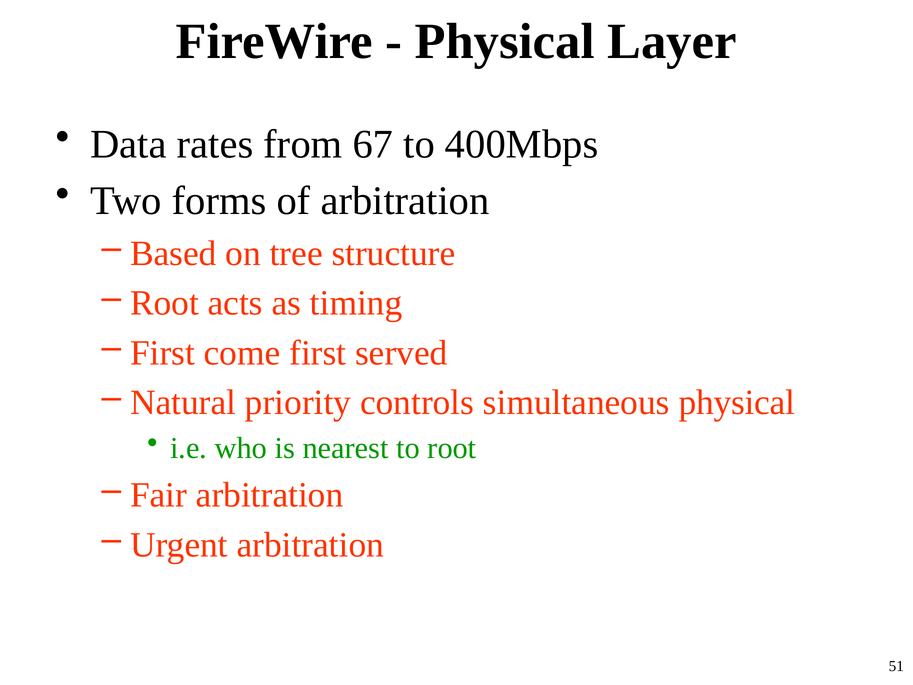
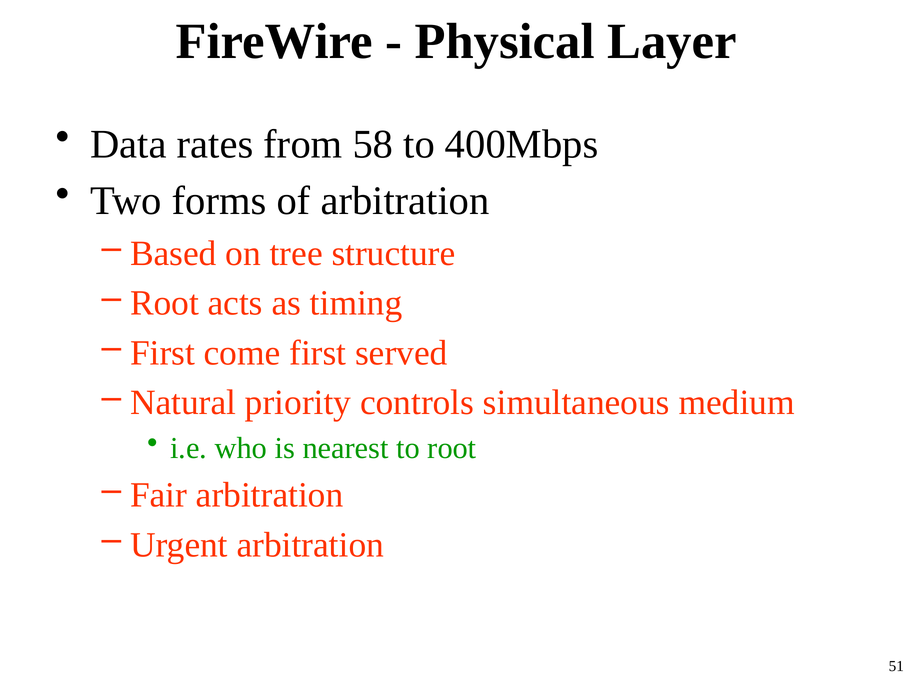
67: 67 -> 58 (373, 144)
simultaneous physical: physical -> medium (737, 403)
